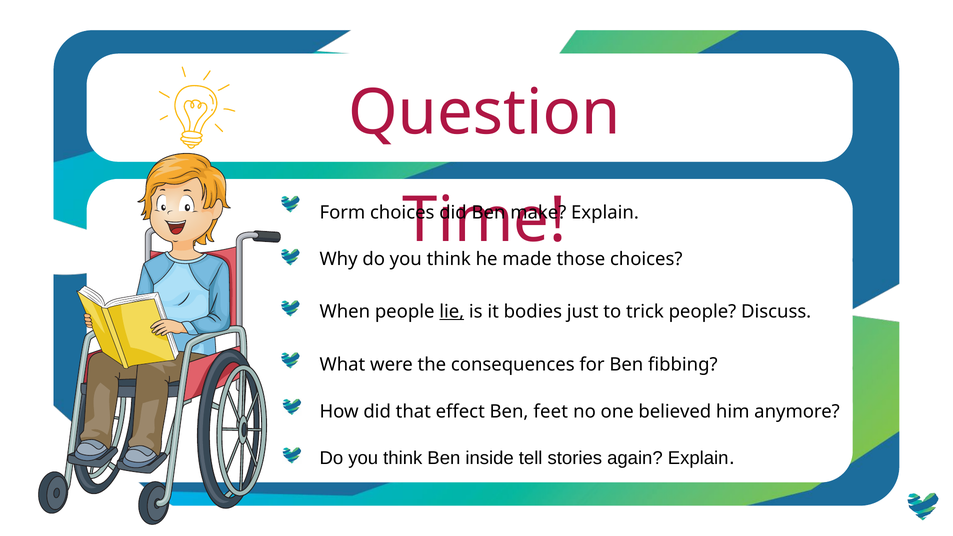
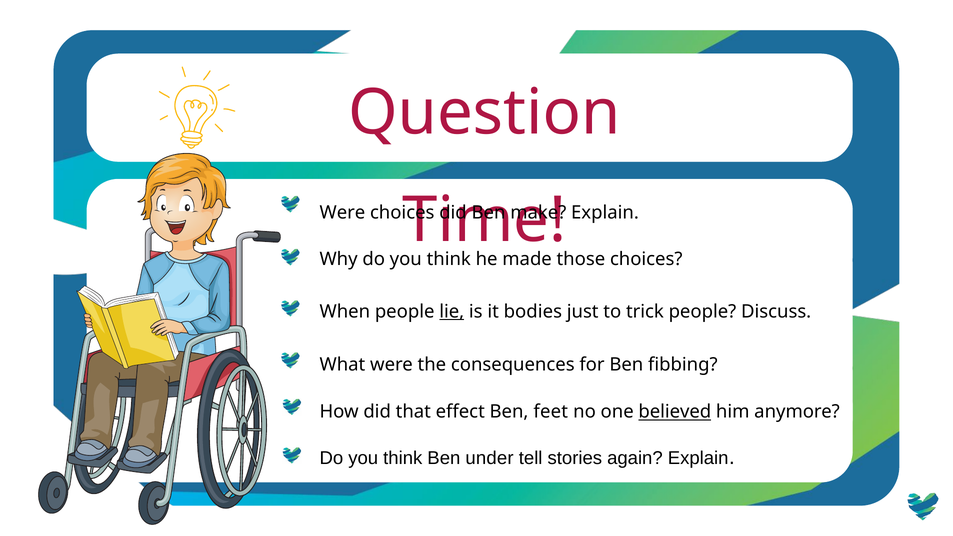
Form: Form -> Were (342, 212)
believed underline: none -> present (675, 412)
inside: inside -> under (490, 458)
